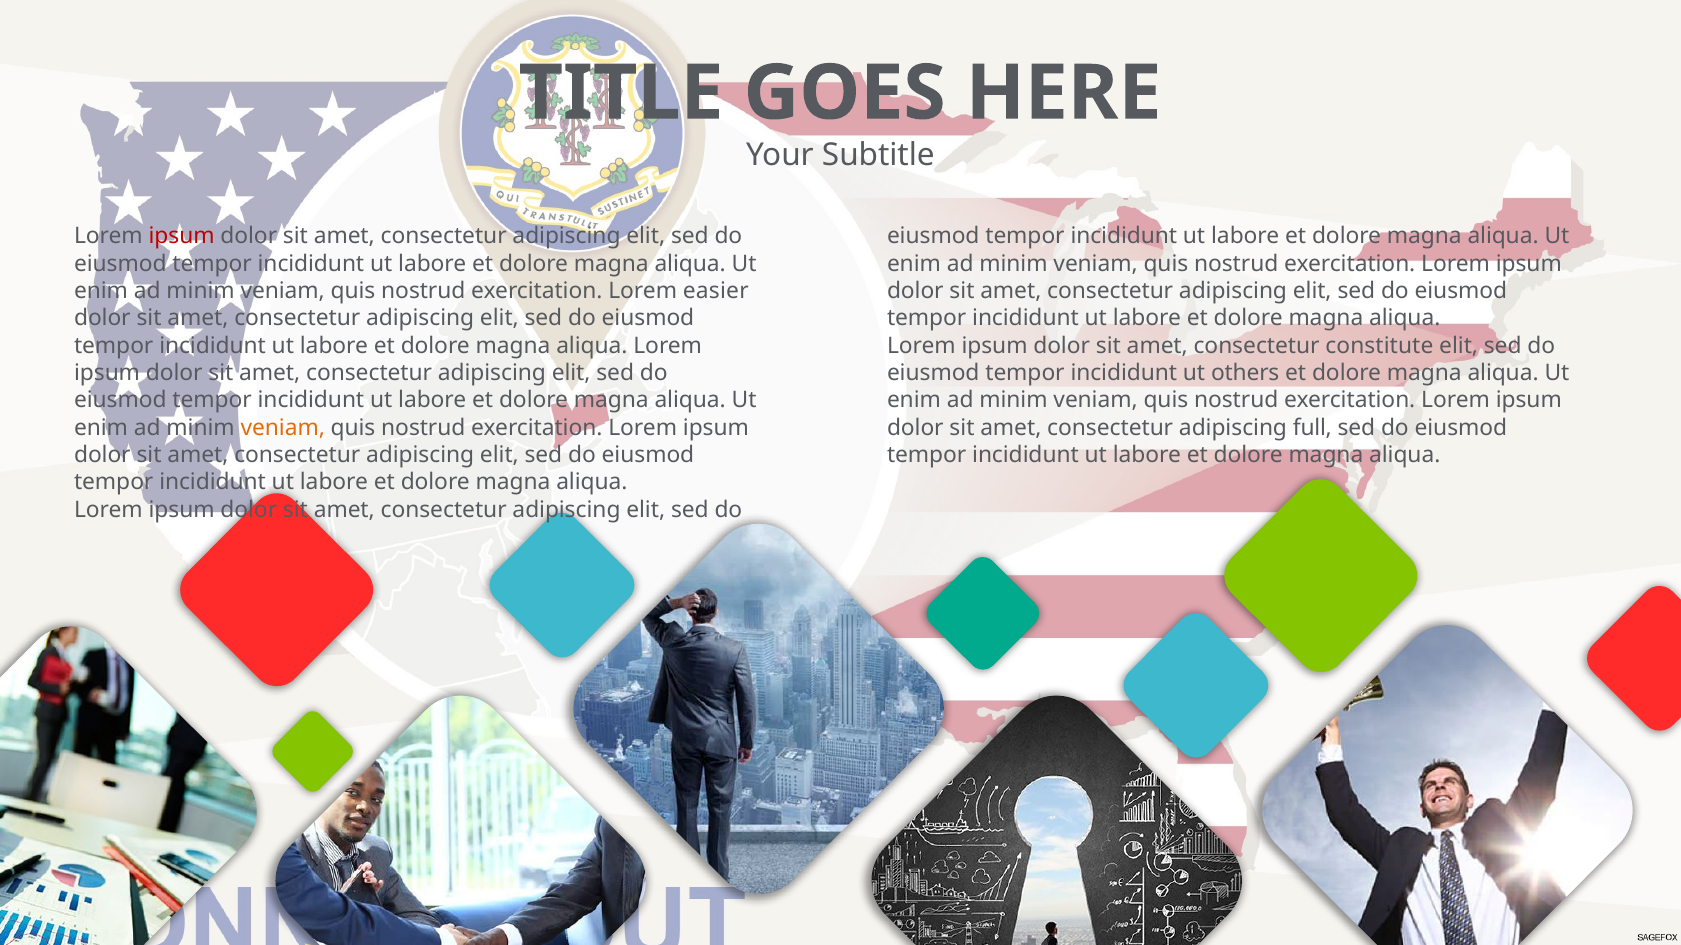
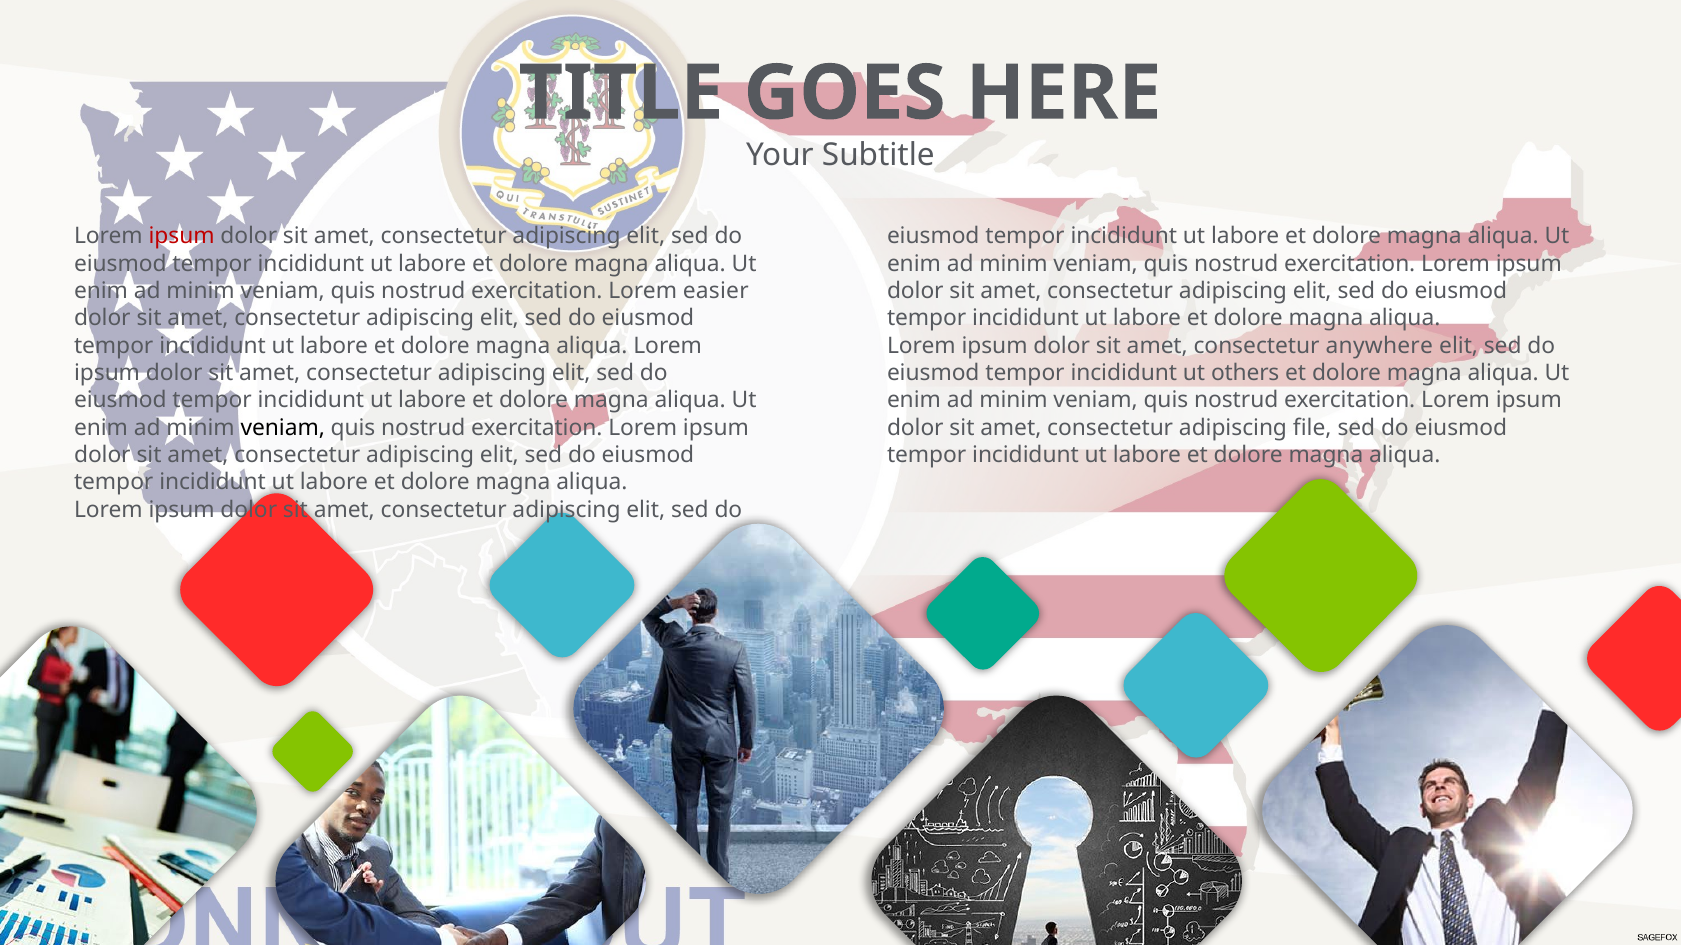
constitute: constitute -> anywhere (1379, 346)
veniam colour: orange -> black (283, 428)
full: full -> file (1312, 428)
